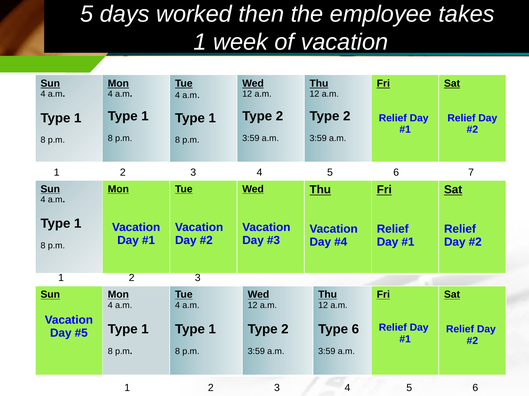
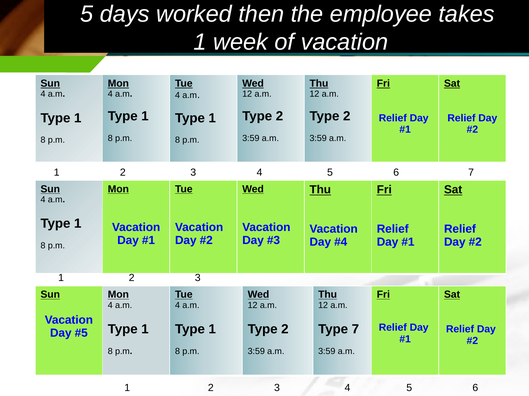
Type 6: 6 -> 7 (355, 330)
